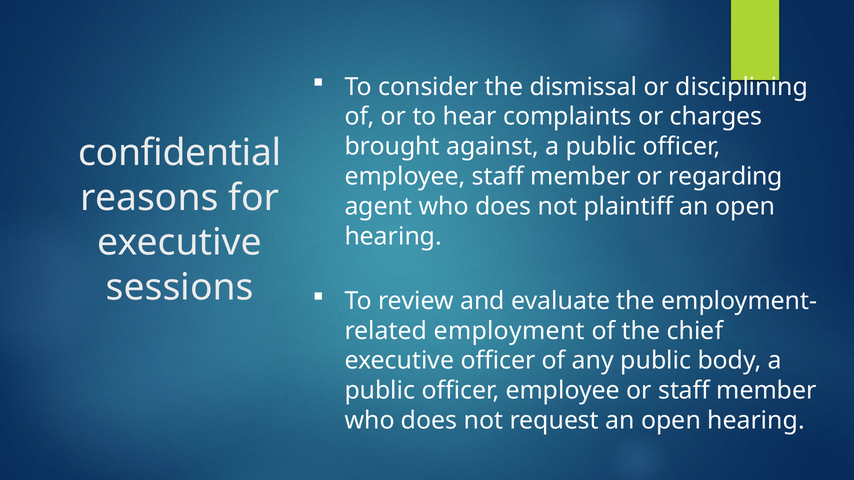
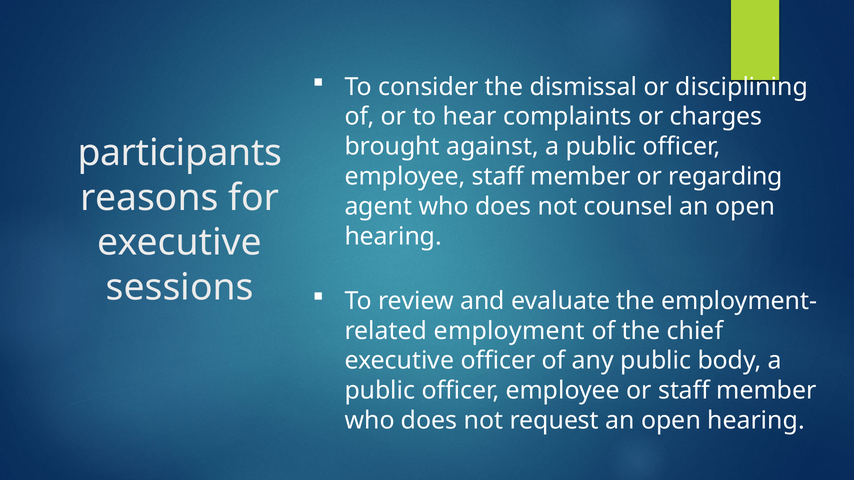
confidential: confidential -> participants (180, 153)
plaintiff: plaintiff -> counsel (628, 207)
